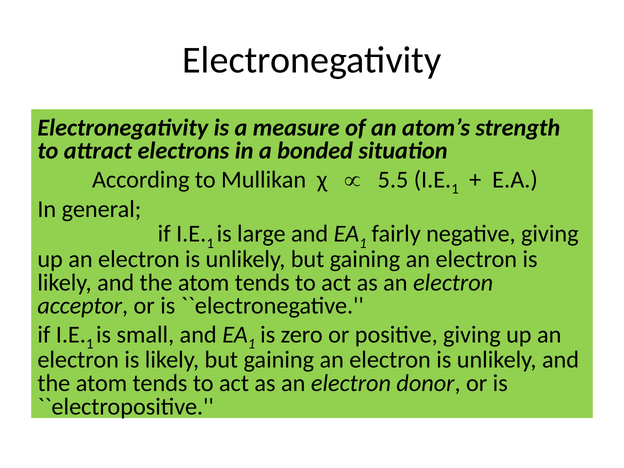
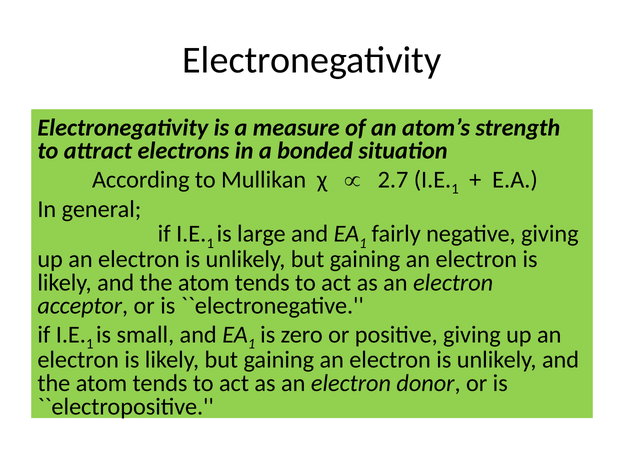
5.5: 5.5 -> 2.7 (393, 180)
